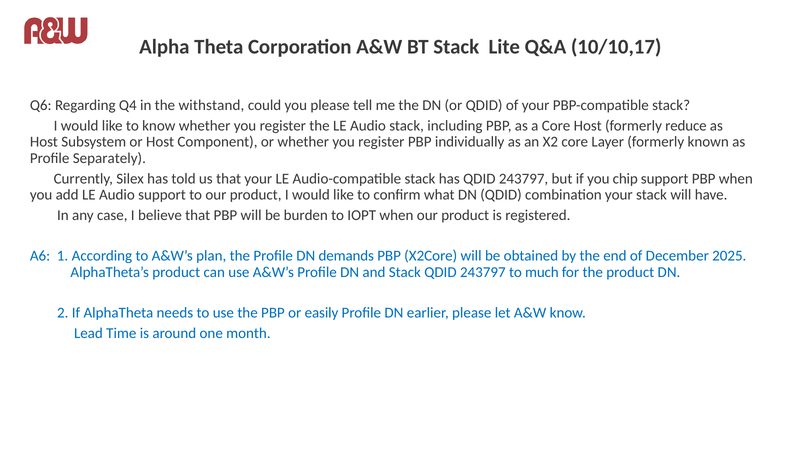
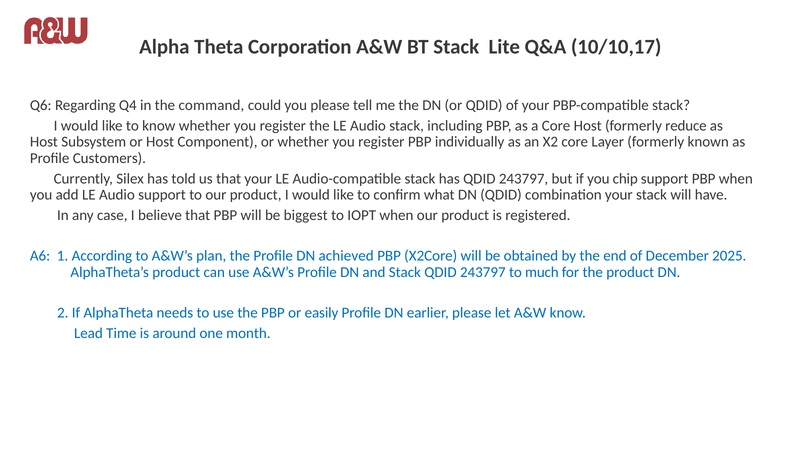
withstand: withstand -> command (211, 105)
Separately: Separately -> Customers (109, 158)
burden: burden -> biggest (306, 215)
demands: demands -> achieved (346, 256)
